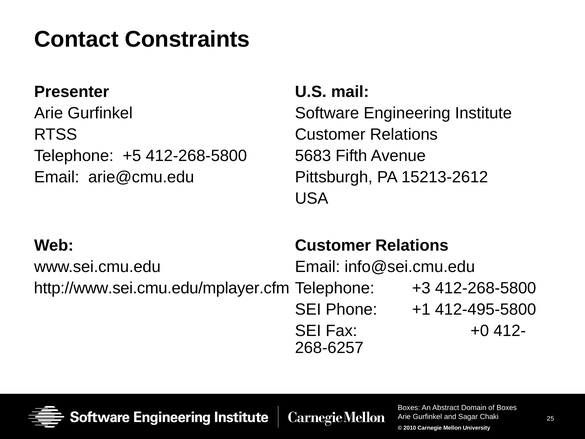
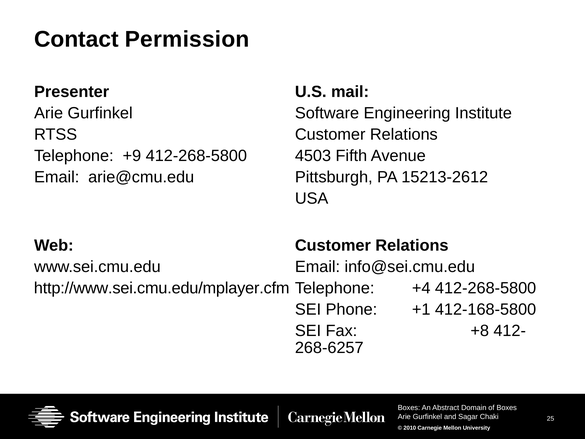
Constraints: Constraints -> Permission (187, 39)
+5: +5 -> +9 (132, 156)
5683: 5683 -> 4503 (313, 156)
+3: +3 -> +4 (421, 288)
412-495-5800: 412-495-5800 -> 412-168-5800 (486, 309)
+0: +0 -> +8 (480, 330)
